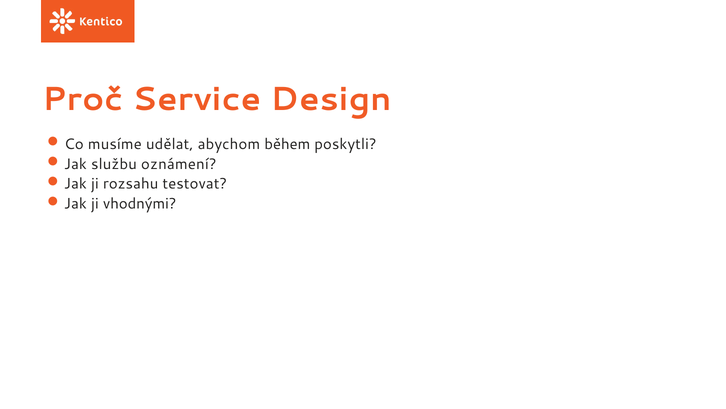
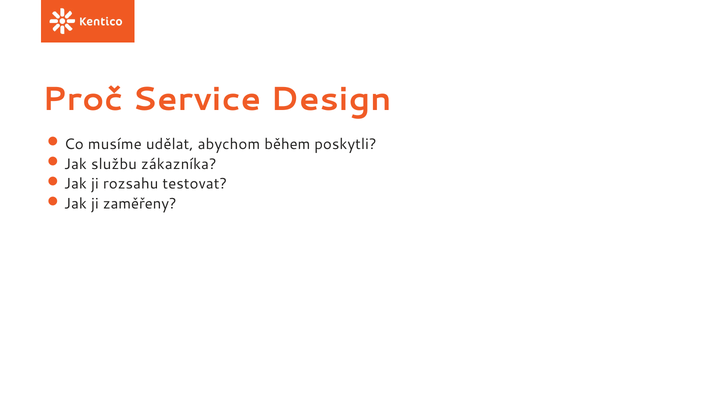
oznámení: oznámení -> zákazníka (179, 164)
vhodnými: vhodnými -> zaměřeny (140, 204)
